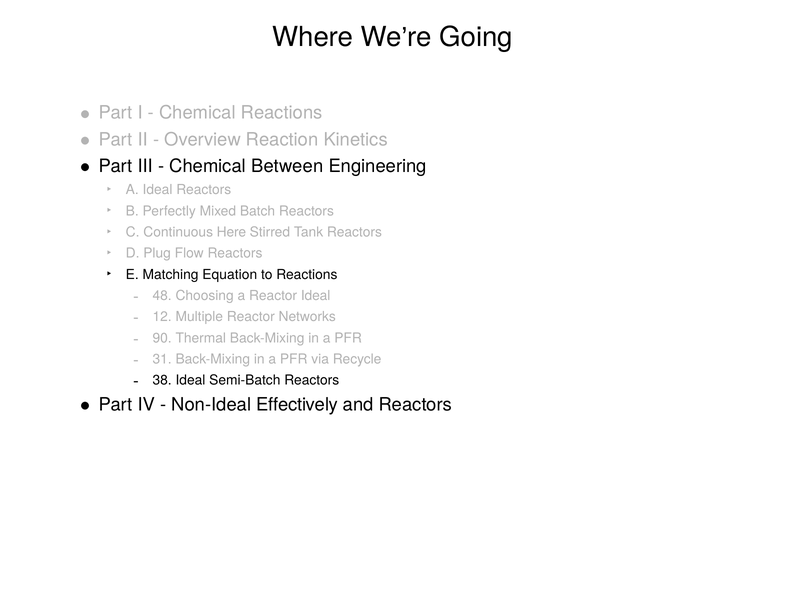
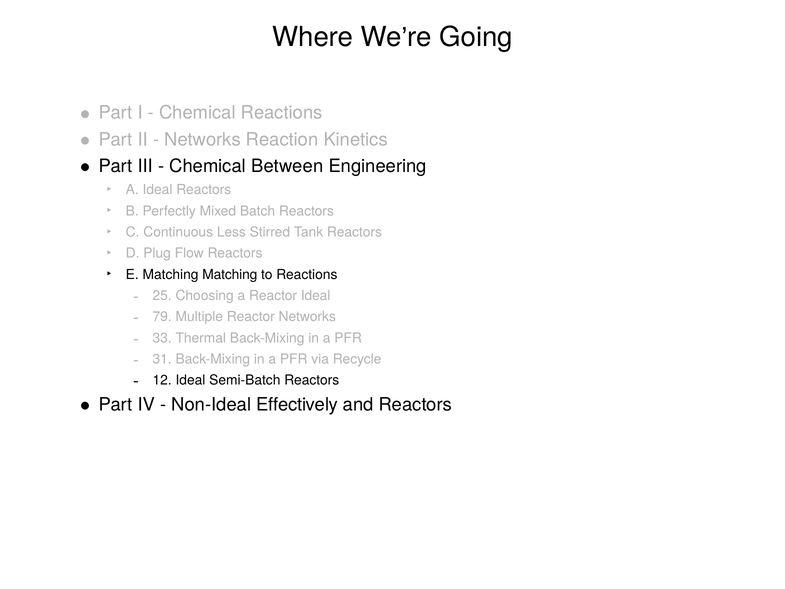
Overview: Overview -> Networks (203, 139)
Here: Here -> Less (231, 232)
Matching Equation: Equation -> Matching (230, 274)
48: 48 -> 25 (162, 296)
12: 12 -> 79 (162, 317)
90: 90 -> 33 (162, 338)
38: 38 -> 12 (162, 380)
